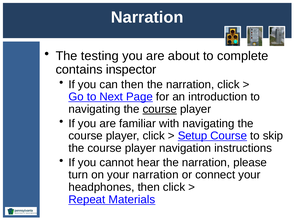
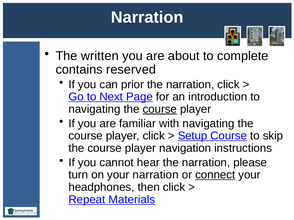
testing: testing -> written (100, 56)
inspector: inspector -> reserved (131, 70)
can then: then -> prior (132, 85)
connect underline: none -> present (215, 175)
